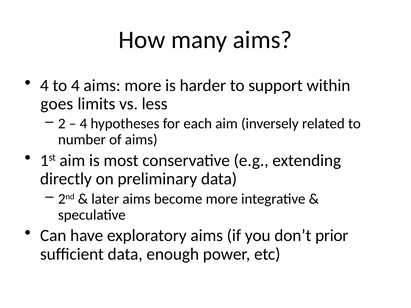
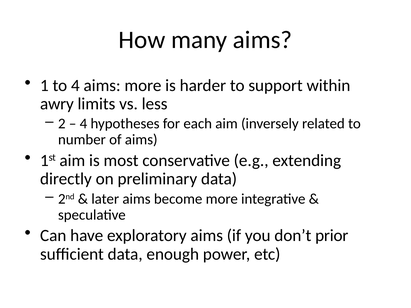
4: 4 -> 1 (44, 85)
goes: goes -> awry (57, 104)
